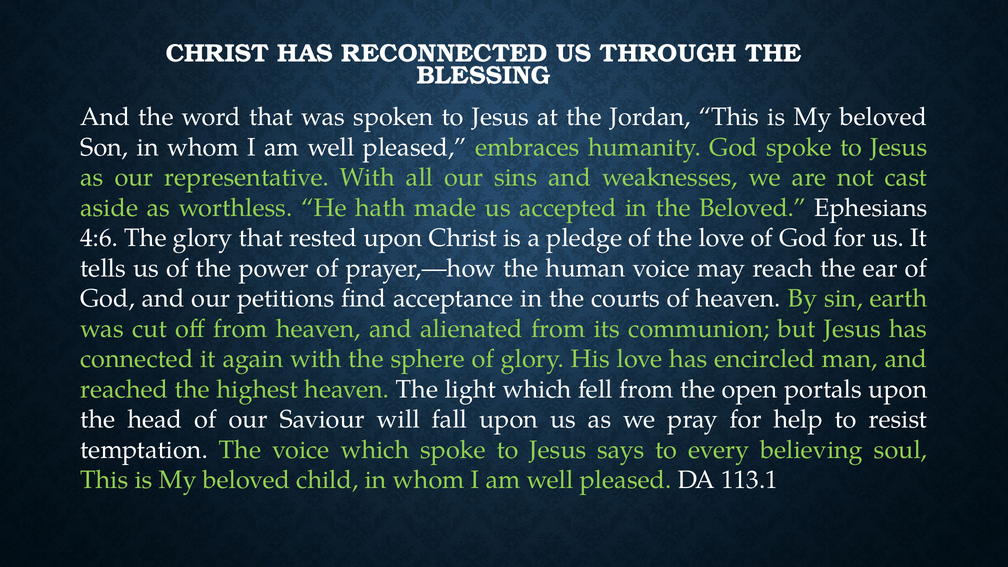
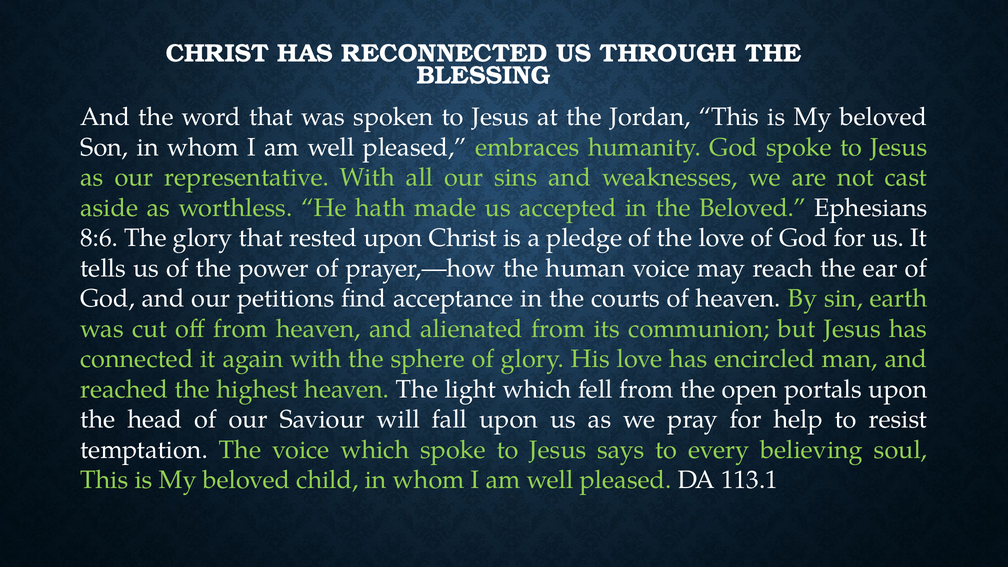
4:6: 4:6 -> 8:6 (99, 238)
